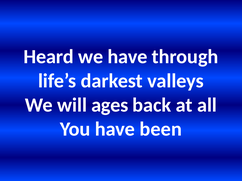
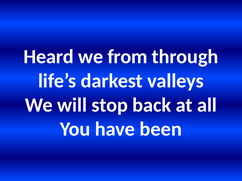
we have: have -> from (127, 57)
ages: ages -> stop (110, 105)
